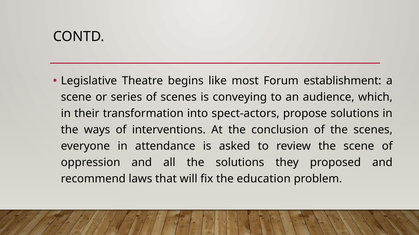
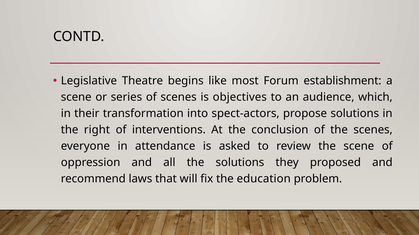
conveying: conveying -> objectives (240, 97)
ways: ways -> right (97, 130)
